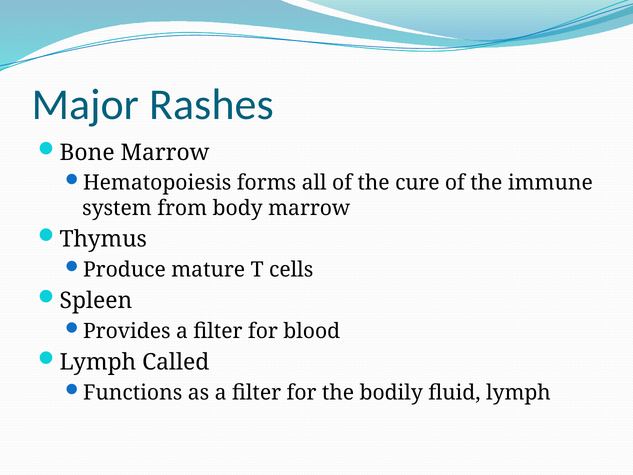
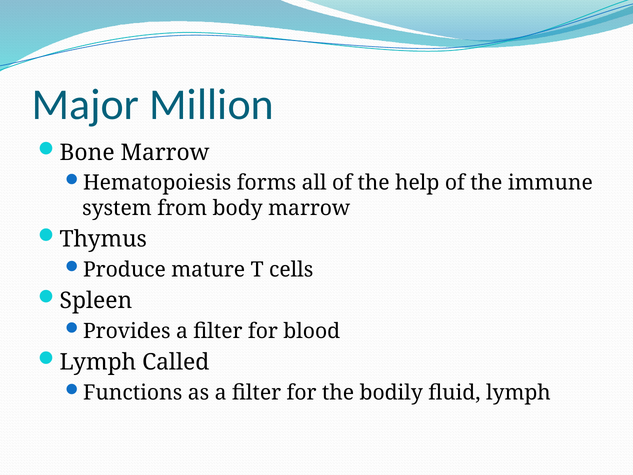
Rashes: Rashes -> Million (212, 105)
cure: cure -> help (417, 183)
